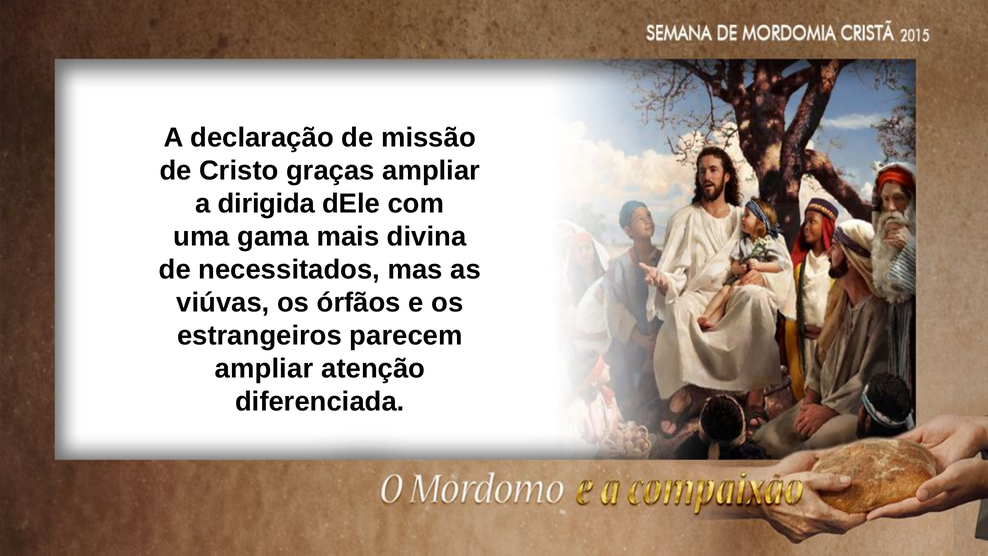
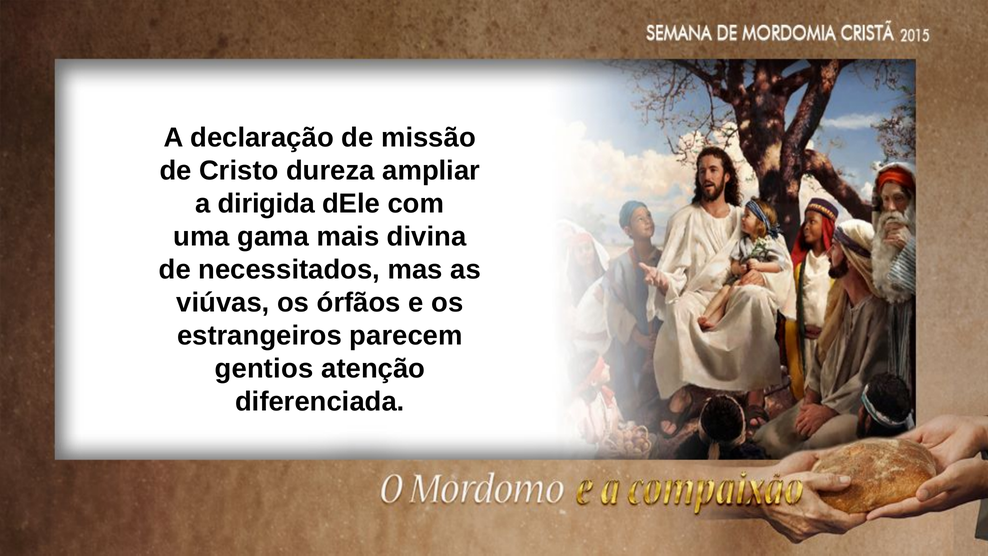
graças: graças -> dureza (330, 171)
ampliar: ampliar -> gentios (264, 368)
